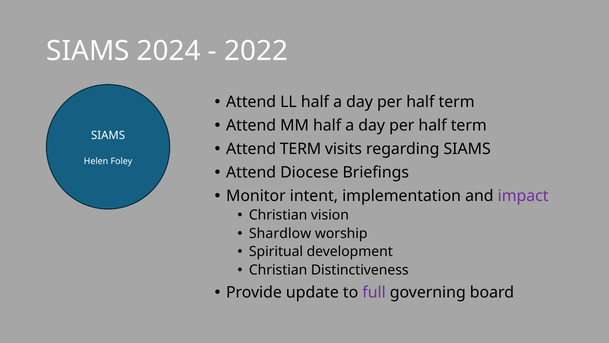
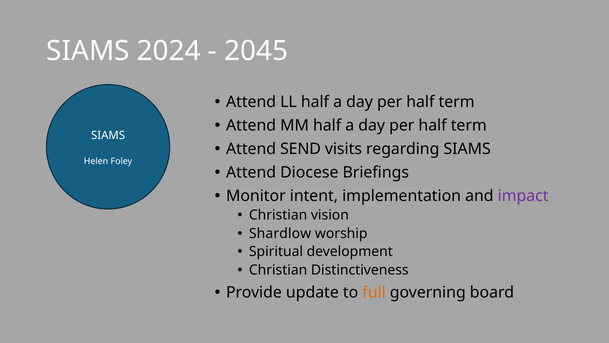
2022: 2022 -> 2045 (256, 51)
Attend TERM: TERM -> SEND (301, 149)
full colour: purple -> orange (374, 292)
